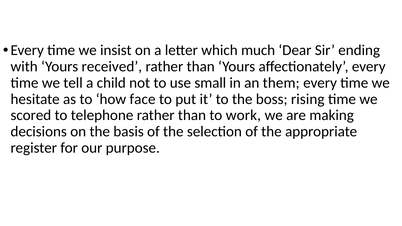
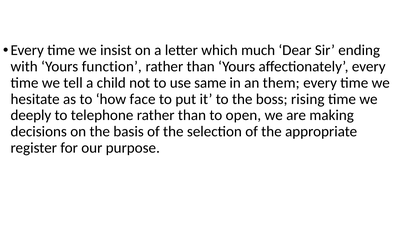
received: received -> function (112, 67)
small: small -> same (210, 83)
scored: scored -> deeply (31, 115)
work: work -> open (243, 115)
